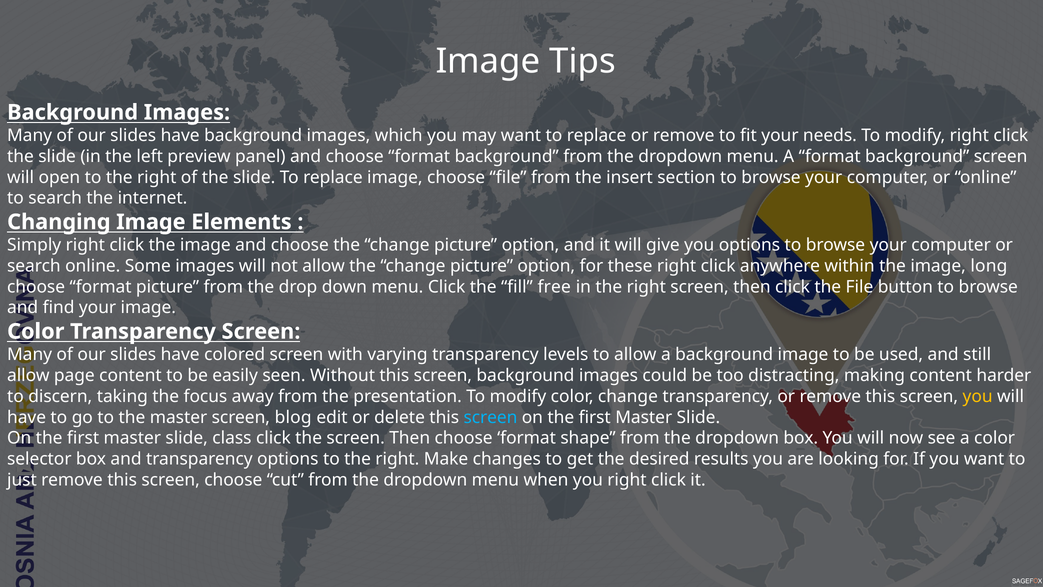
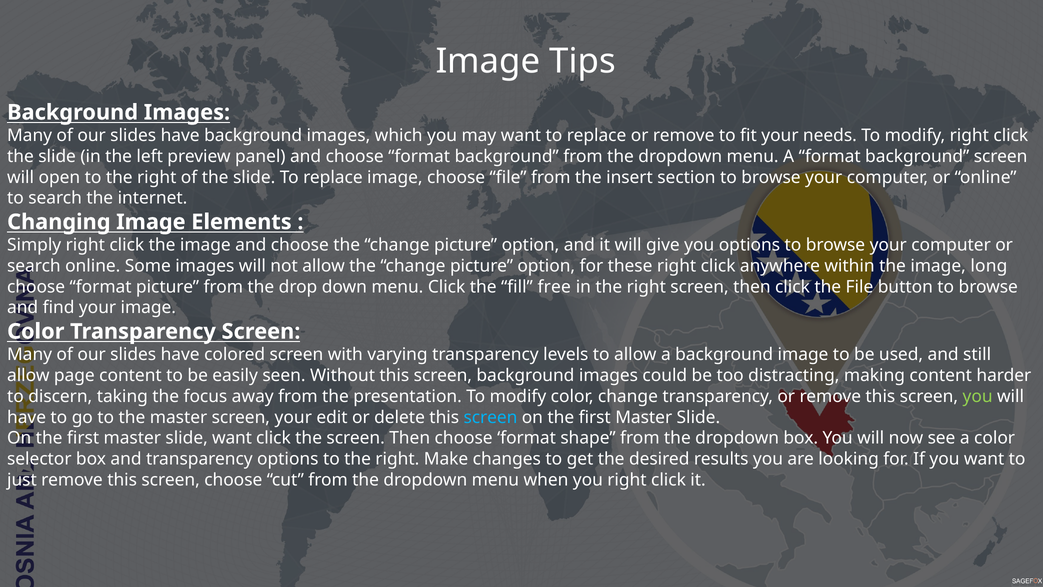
you colour: yellow -> light green (978, 396)
screen blog: blog -> your (293, 417)
slide class: class -> want (232, 438)
